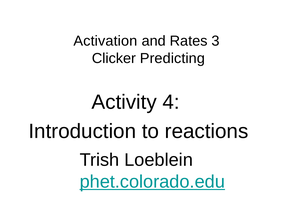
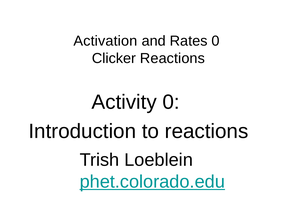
Rates 3: 3 -> 0 (215, 41)
Clicker Predicting: Predicting -> Reactions (172, 58)
Activity 4: 4 -> 0 (171, 102)
